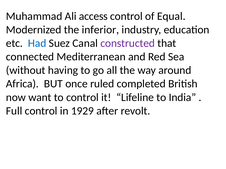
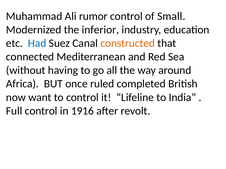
access: access -> rumor (93, 16)
Equal: Equal -> Small (171, 16)
constructed colour: purple -> orange (128, 43)
1929: 1929 -> 1916 (82, 111)
